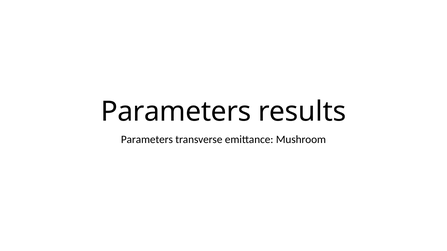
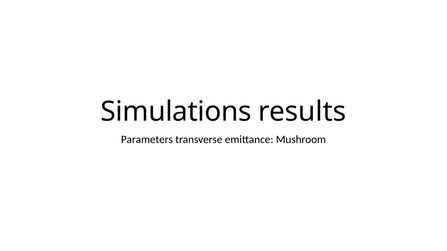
Parameters: Parameters -> Simulations (176, 112)
